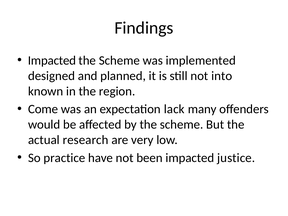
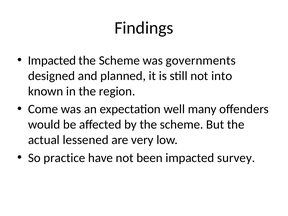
implemented: implemented -> governments (201, 60)
lack: lack -> well (174, 109)
research: research -> lessened (86, 140)
justice: justice -> survey (236, 158)
